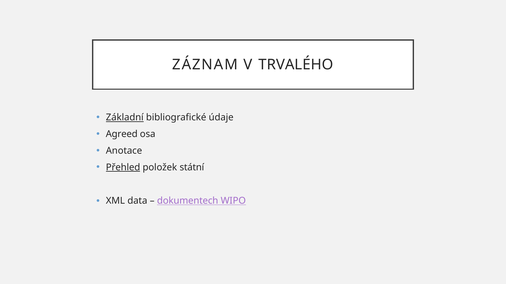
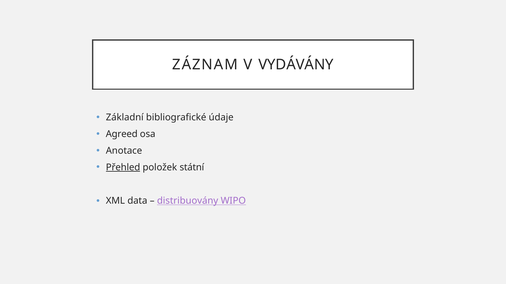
TRVALÉHO: TRVALÉHO -> VYDÁVÁNY (296, 65)
Základní underline: present -> none (125, 118)
dokumentech: dokumentech -> distribuovány (188, 201)
